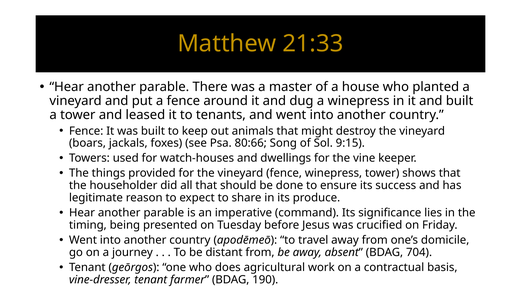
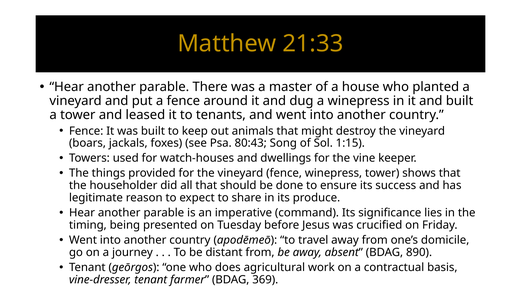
80:66: 80:66 -> 80:43 (251, 143)
9:15: 9:15 -> 1:15 (350, 143)
704: 704 -> 890 (419, 253)
190: 190 -> 369 (265, 280)
